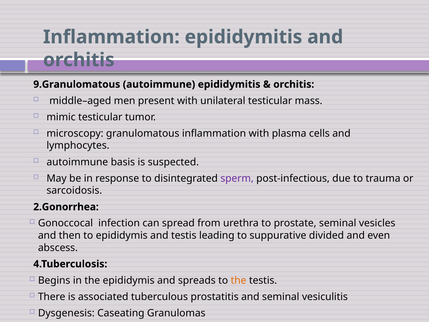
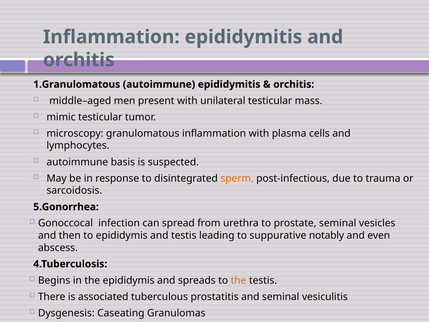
9.Granulomatous: 9.Granulomatous -> 1.Granulomatous (77, 84)
sperm colour: purple -> orange (237, 178)
2.Gonorrhea: 2.Gonorrhea -> 5.Gonorrhea (66, 207)
divided: divided -> notably (327, 235)
